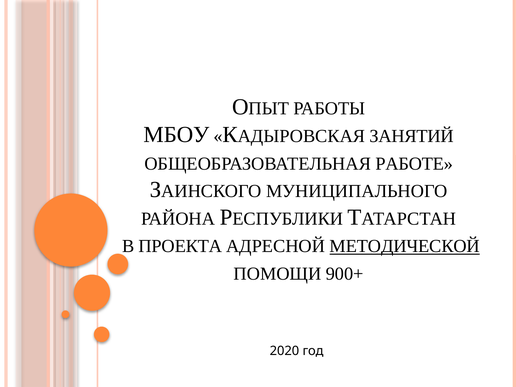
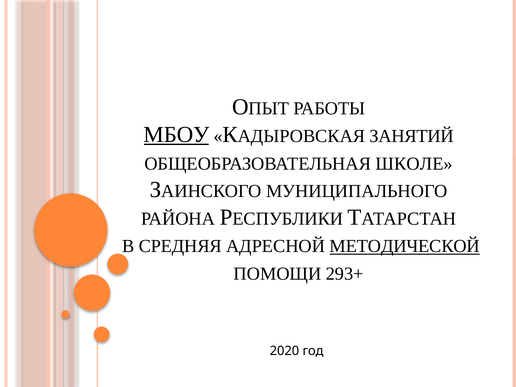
МБОУ underline: none -> present (176, 135)
РАБОТЕ: РАБОТЕ -> ШКОЛЕ (414, 164)
ПРОЕКТА: ПРОЕКТА -> СРЕДНЯЯ (180, 246)
900+: 900+ -> 293+ (345, 274)
